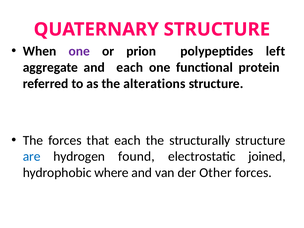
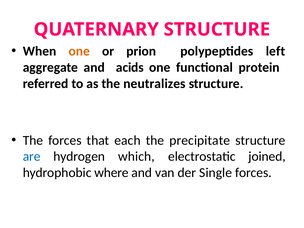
one colour: purple -> orange (79, 51)
and each: each -> acids (130, 67)
alterations: alterations -> neutralizes (154, 84)
structurally: structurally -> precipitate (200, 140)
found: found -> which (136, 157)
Other: Other -> Single (216, 173)
